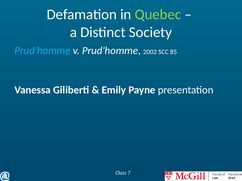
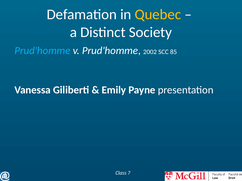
Quebec colour: light green -> yellow (158, 15)
